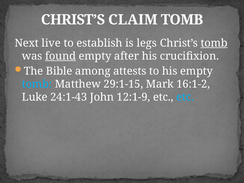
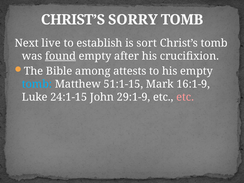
CLAIM: CLAIM -> SORRY (133, 20)
legs: legs -> sort (147, 43)
tomb underline: present -> none (214, 43)
29:1-15: 29:1-15 -> 51:1-15 (123, 84)
16:1-2: 16:1-2 -> 16:1-9 (193, 84)
24:1-43: 24:1-43 -> 24:1-15 (69, 97)
12:1-9: 12:1-9 -> 29:1-9 (133, 97)
etc colour: light blue -> pink (185, 97)
